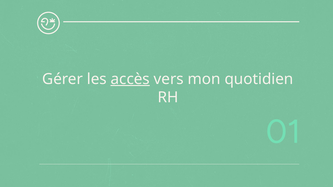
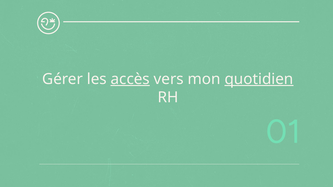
quotidien underline: none -> present (259, 79)
